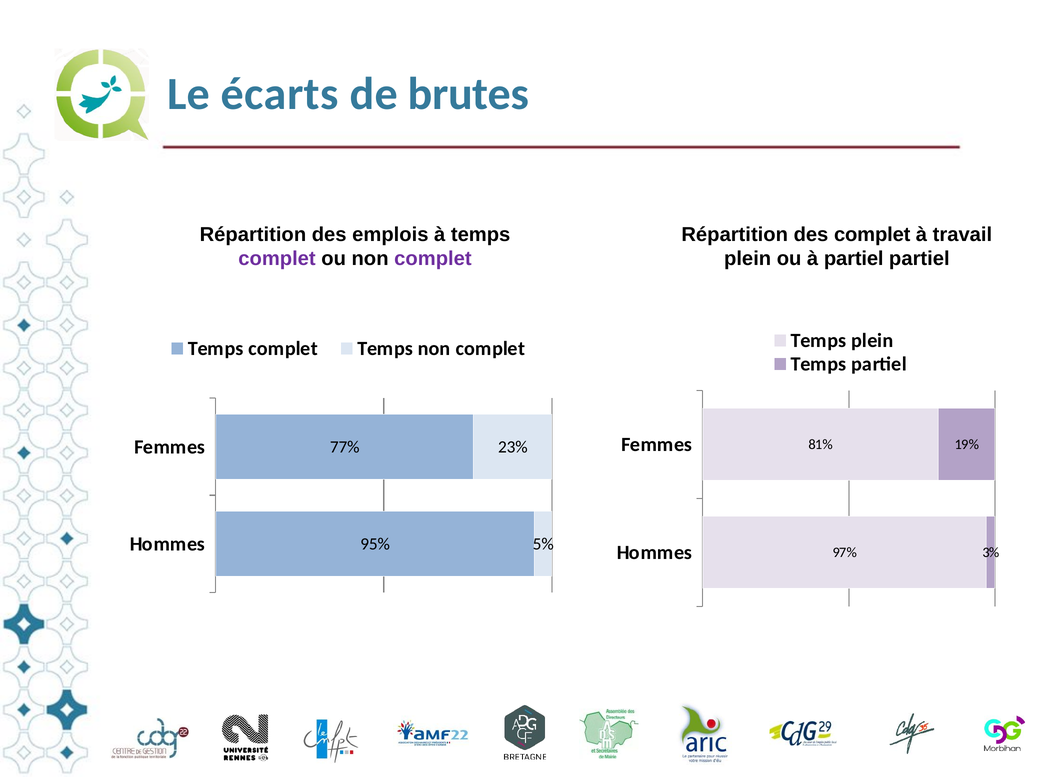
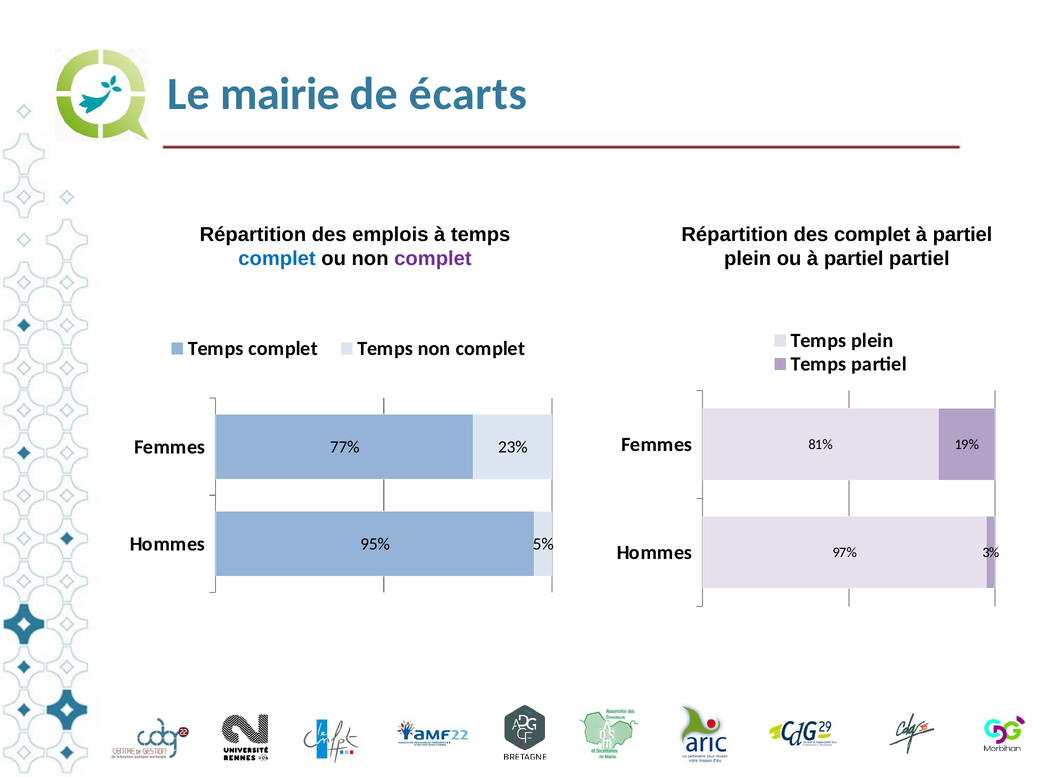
écarts: écarts -> mairie (280, 94)
brutes: brutes -> écarts (468, 94)
travail: travail -> partiel (963, 235)
complet colour: purple -> blue (277, 259)
